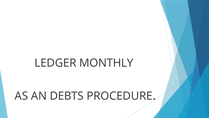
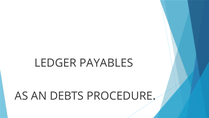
MONTHLY: MONTHLY -> PAYABLES (106, 63)
